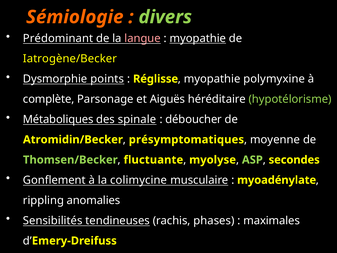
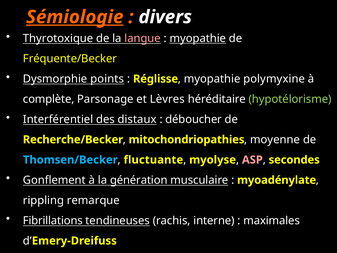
Sémiologie underline: none -> present (75, 17)
divers colour: light green -> white (165, 17)
Prédominant: Prédominant -> Thyrotoxique (58, 38)
Iatrogène/Becker: Iatrogène/Becker -> Fréquente/Becker (70, 59)
Aiguës: Aiguës -> Lèvres (167, 99)
Métaboliques: Métaboliques -> Interférentiel (58, 119)
spinale: spinale -> distaux (137, 119)
Atromidin/Becker: Atromidin/Becker -> Recherche/Becker (73, 139)
présymptomatiques: présymptomatiques -> mitochondriopathies (187, 139)
Thomsen/Becker colour: light green -> light blue (70, 160)
ASP colour: light green -> pink (252, 160)
colimycine: colimycine -> génération (139, 180)
anomalies: anomalies -> remarque (93, 200)
Sensibilités: Sensibilités -> Fibrillations (53, 220)
phases: phases -> interne (214, 220)
